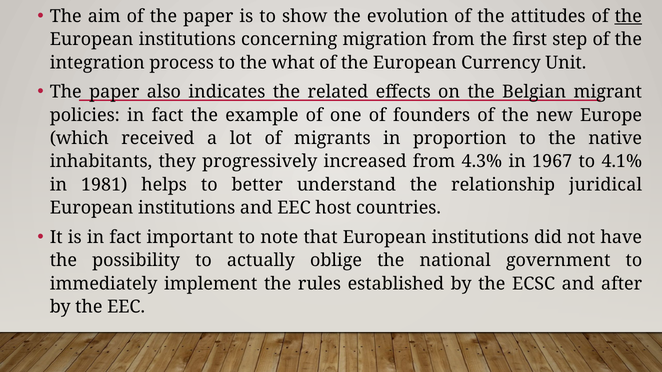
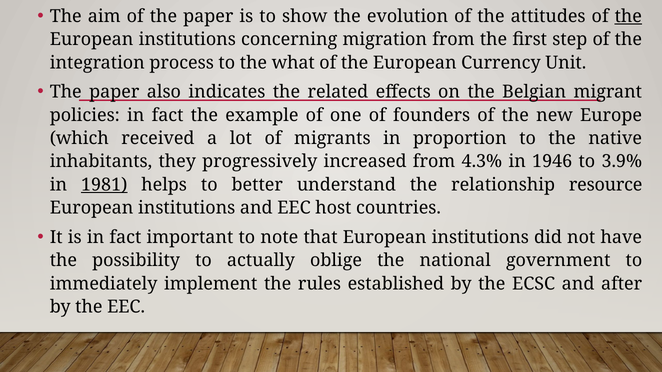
1967: 1967 -> 1946 (552, 162)
4.1%: 4.1% -> 3.9% (622, 162)
1981 underline: none -> present (104, 185)
juridical: juridical -> resource (606, 185)
